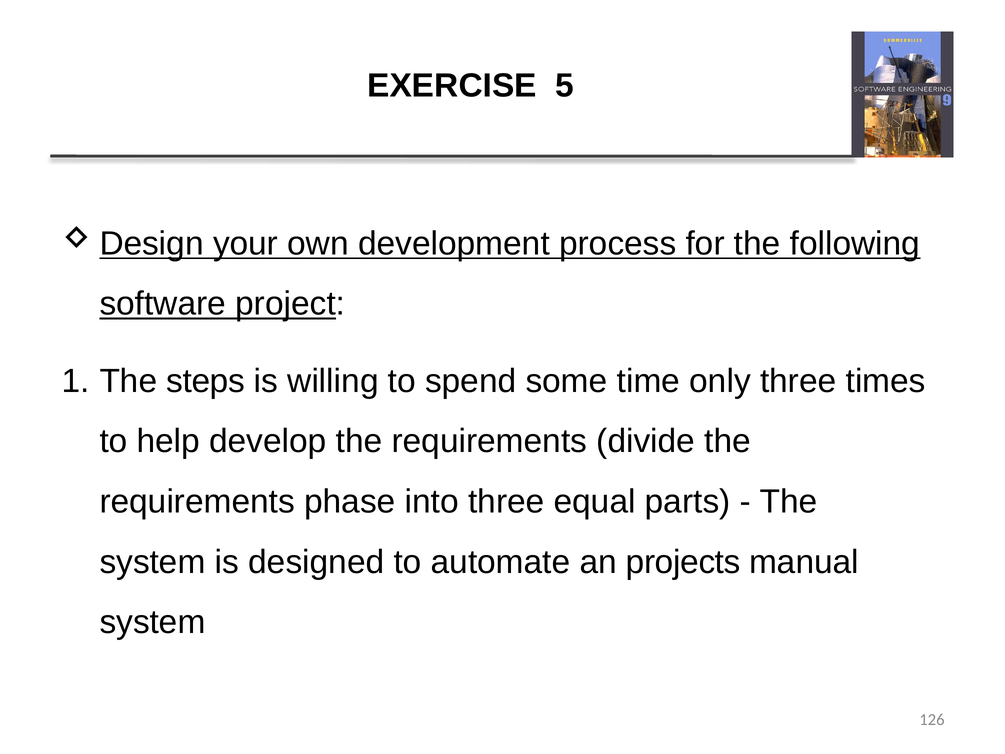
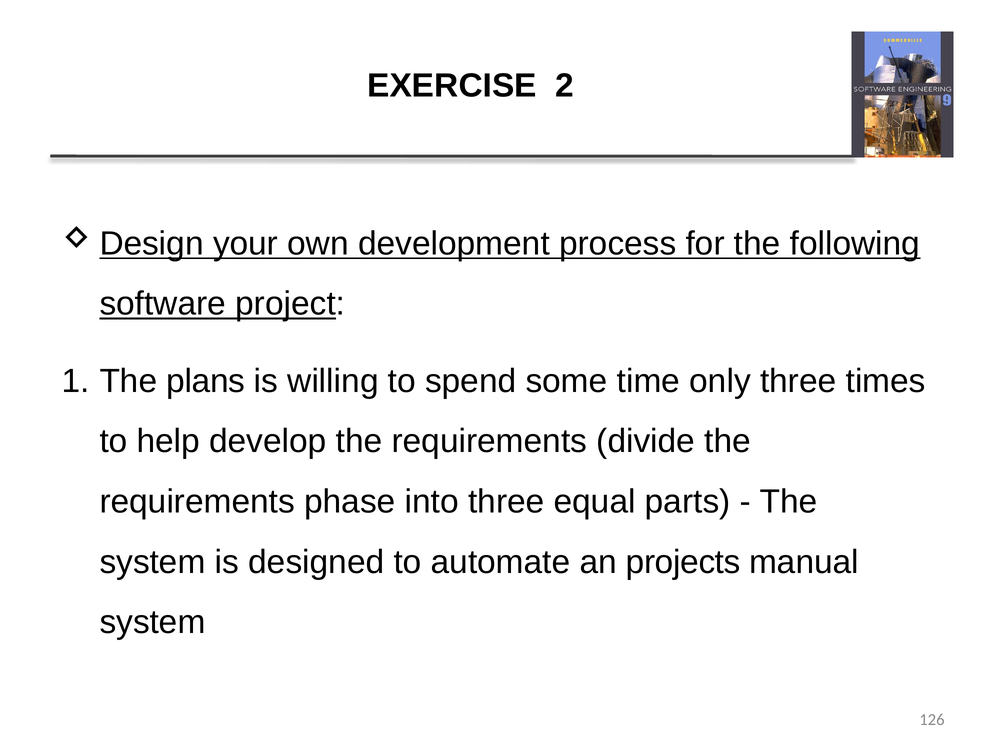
5: 5 -> 2 (565, 86)
steps: steps -> plans (206, 381)
